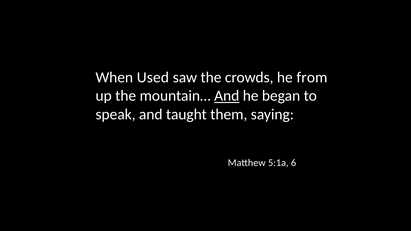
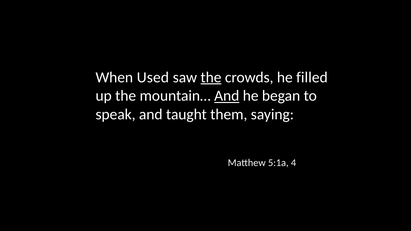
the underline: none -> present (211, 77)
from: from -> filled (312, 77)
6: 6 -> 4 (294, 163)
